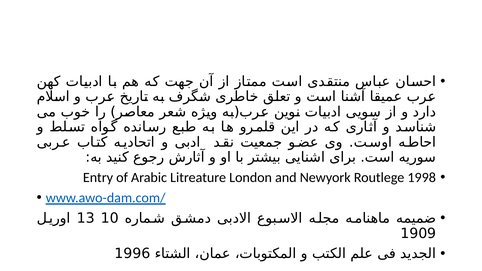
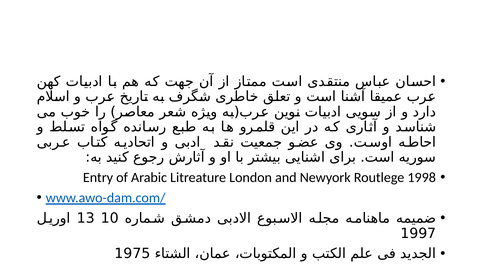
1909: 1909 -> 1997 (418, 234)
1996: 1996 -> 1975 (132, 254)
